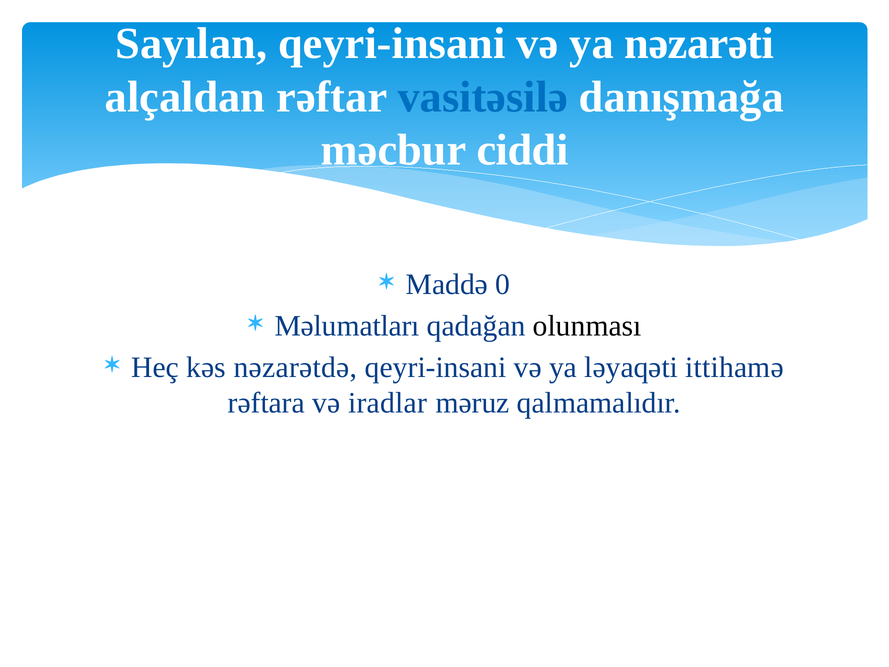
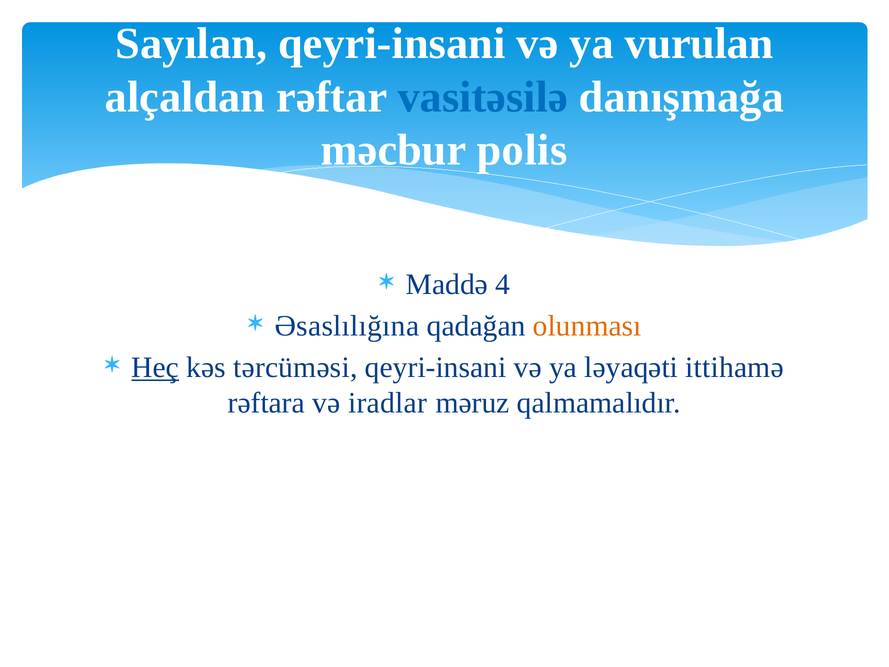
nəzarəti: nəzarəti -> vurulan (699, 44)
ciddi: ciddi -> polis (522, 150)
0: 0 -> 4 (503, 284)
Məlumatları: Məlumatları -> Əsaslılığına (347, 326)
olunması colour: black -> orange (587, 326)
Heç underline: none -> present (155, 367)
nəzarətdə: nəzarətdə -> tərcüməsi (295, 367)
